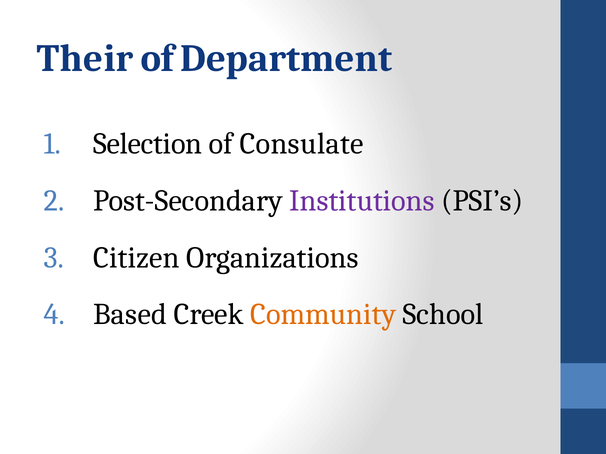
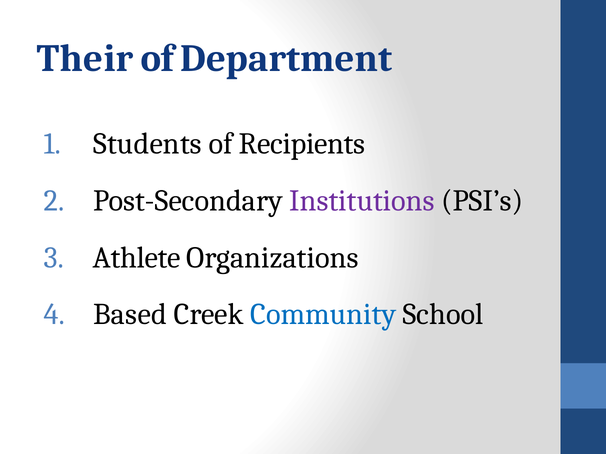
Selection: Selection -> Students (148, 144)
Consulate: Consulate -> Recipients (302, 144)
Citizen: Citizen -> Athlete (137, 258)
Community colour: orange -> blue (323, 315)
